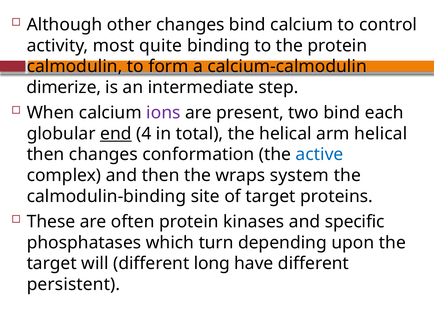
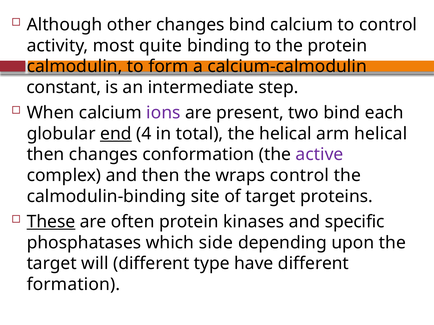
dimerize: dimerize -> constant (64, 88)
active colour: blue -> purple (320, 155)
wraps system: system -> control (299, 176)
These underline: none -> present (51, 222)
turn: turn -> side (216, 243)
long: long -> type (212, 264)
persistent: persistent -> formation (74, 285)
